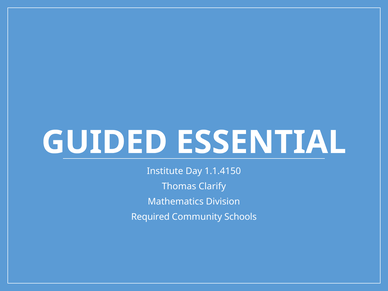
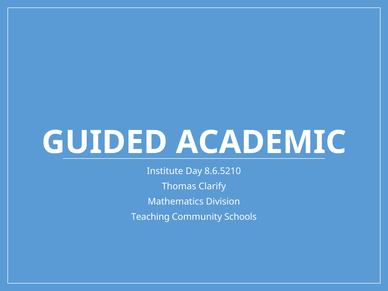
ESSENTIAL: ESSENTIAL -> ACADEMIC (261, 142)
1.1.4150: 1.1.4150 -> 8.6.5210 (223, 171)
Required: Required -> Teaching (150, 217)
